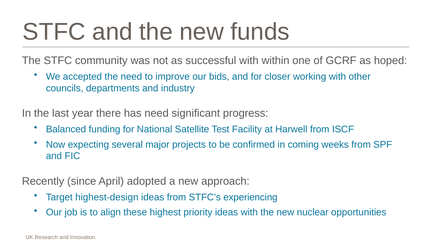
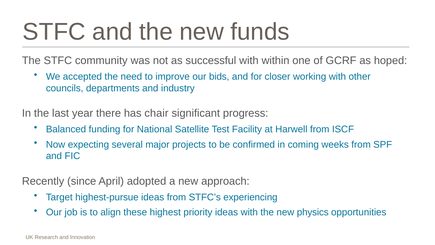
has need: need -> chair (156, 113)
highest-design: highest-design -> highest-pursue (107, 197)
nuclear: nuclear -> physics (313, 212)
